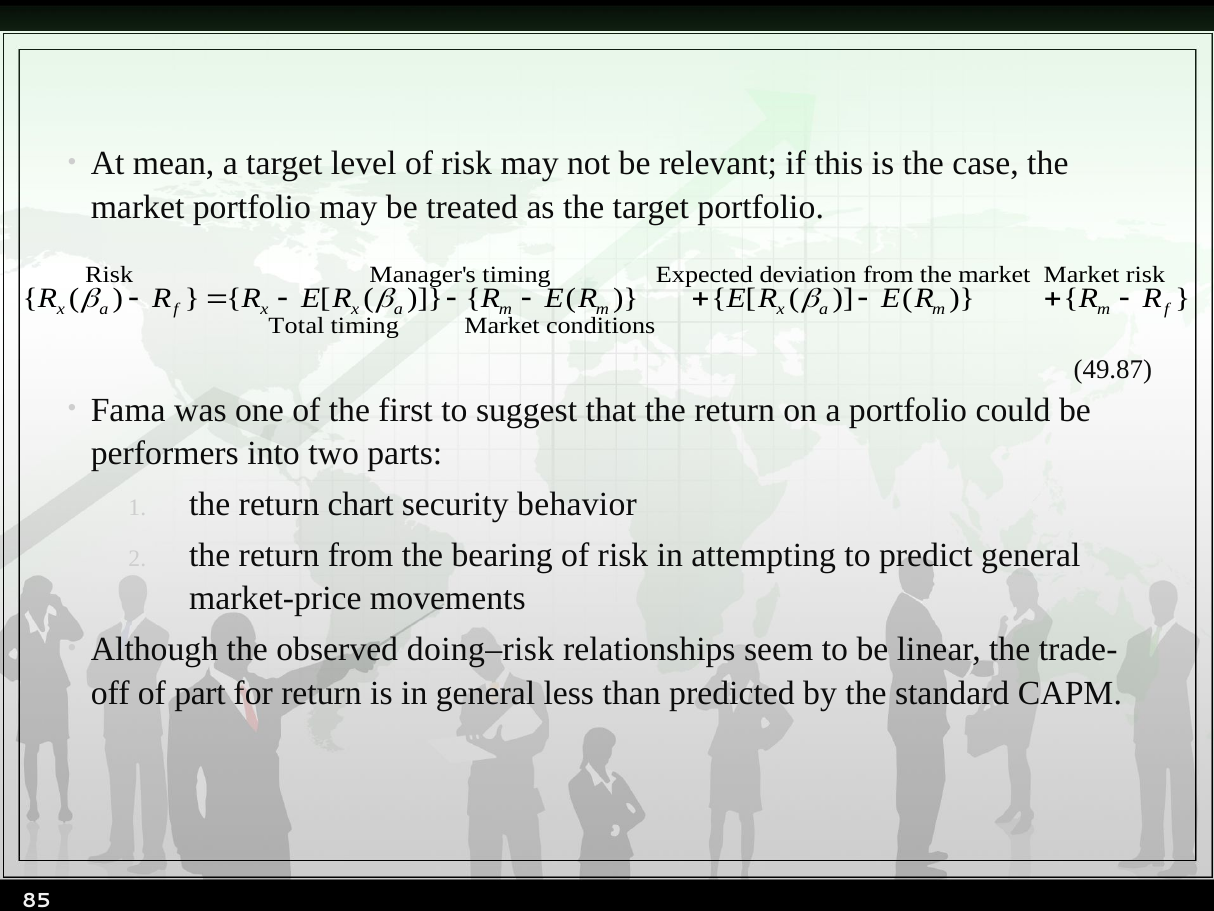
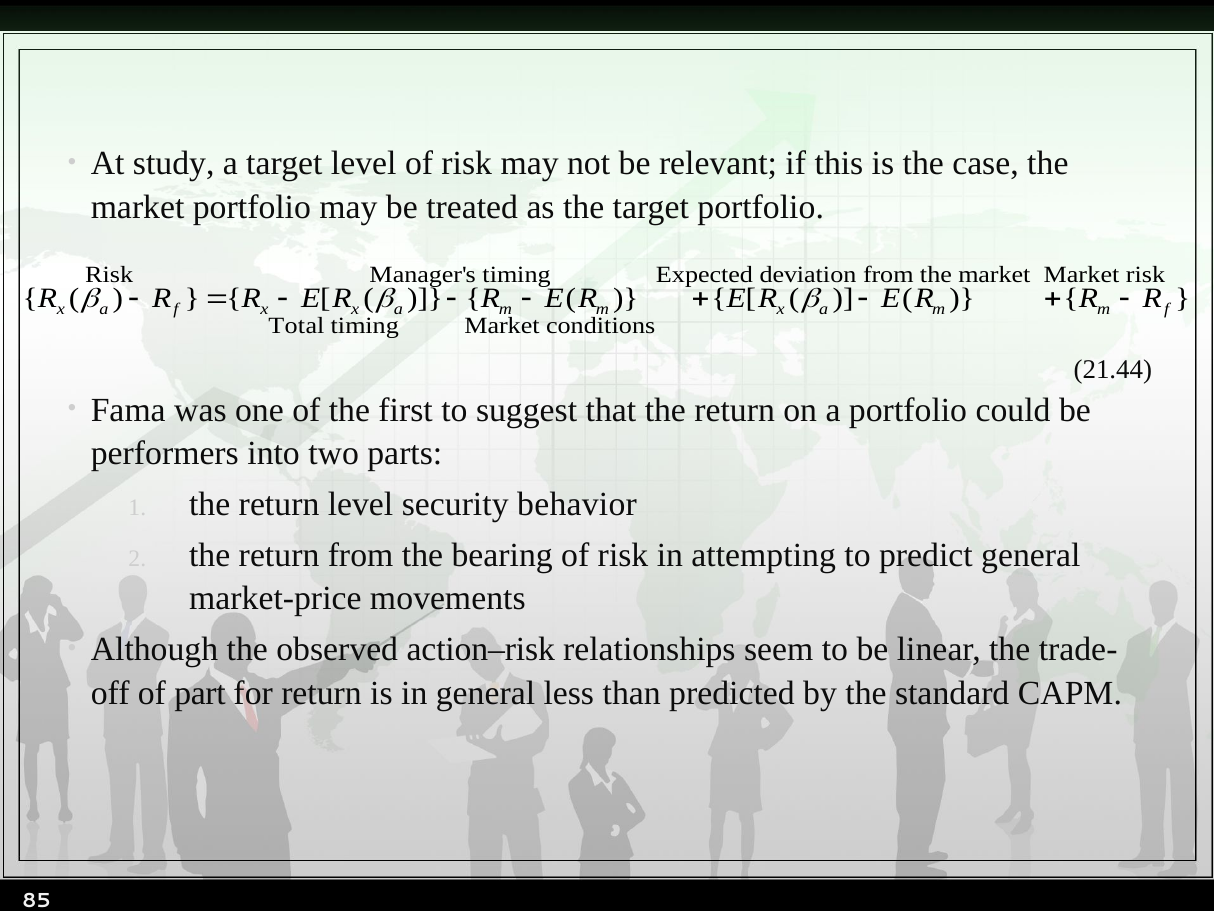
mean: mean -> study (174, 164)
49.87: 49.87 -> 21.44 (1113, 369)
return chart: chart -> level (361, 504)
doing–risk: doing–risk -> action–risk (481, 649)
